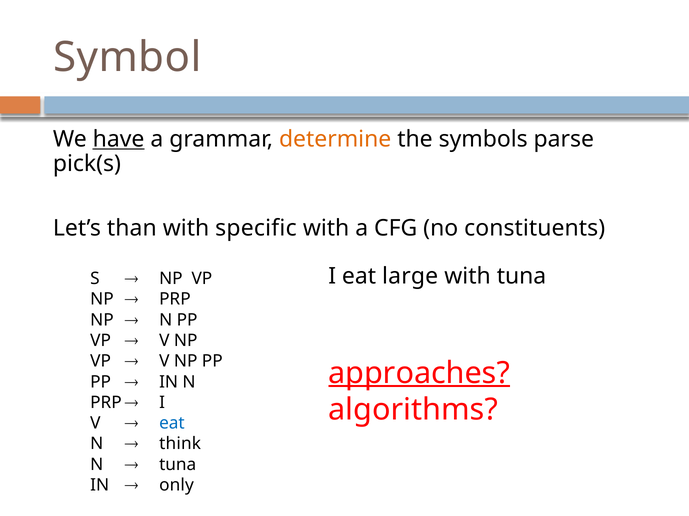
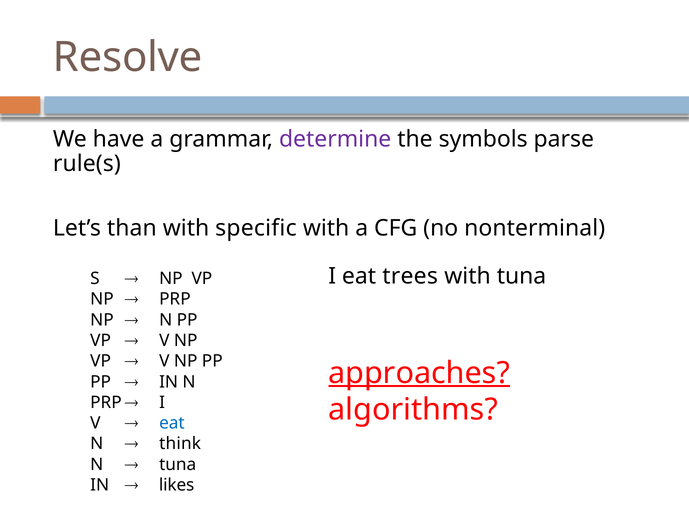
Symbol: Symbol -> Resolve (128, 57)
have underline: present -> none (119, 139)
determine colour: orange -> purple (335, 139)
pick(s: pick(s -> rule(s (87, 164)
constituents: constituents -> nonterminal (535, 229)
large: large -> trees (410, 276)
only: only -> likes (177, 486)
